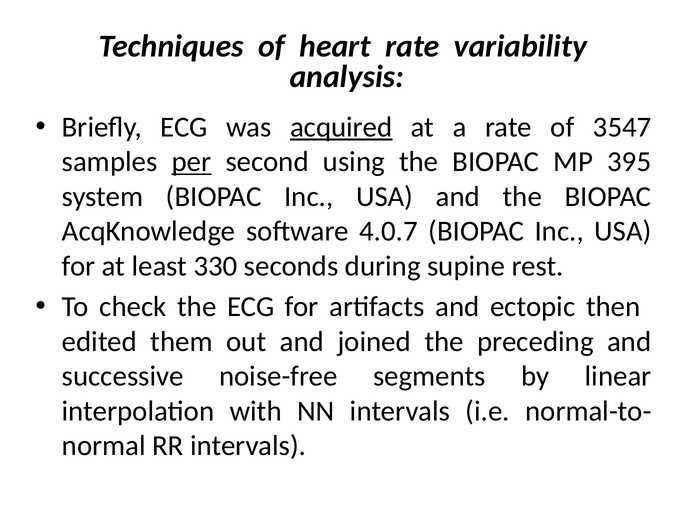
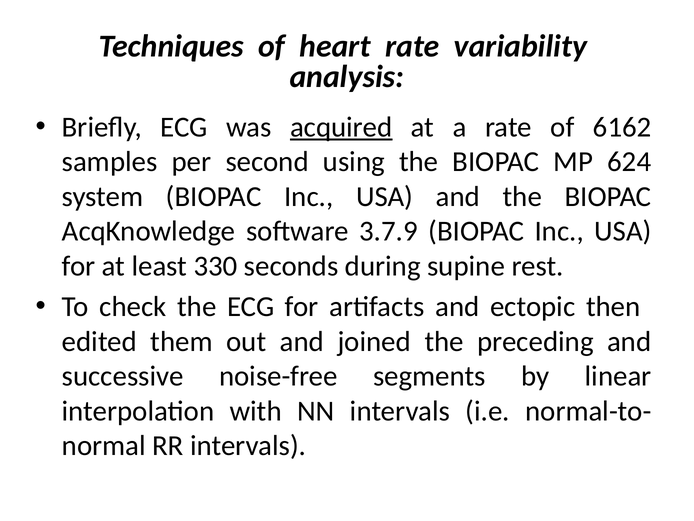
3547: 3547 -> 6162 (622, 127)
per underline: present -> none (191, 162)
395: 395 -> 624 (629, 162)
4.0.7: 4.0.7 -> 3.7.9 (389, 231)
